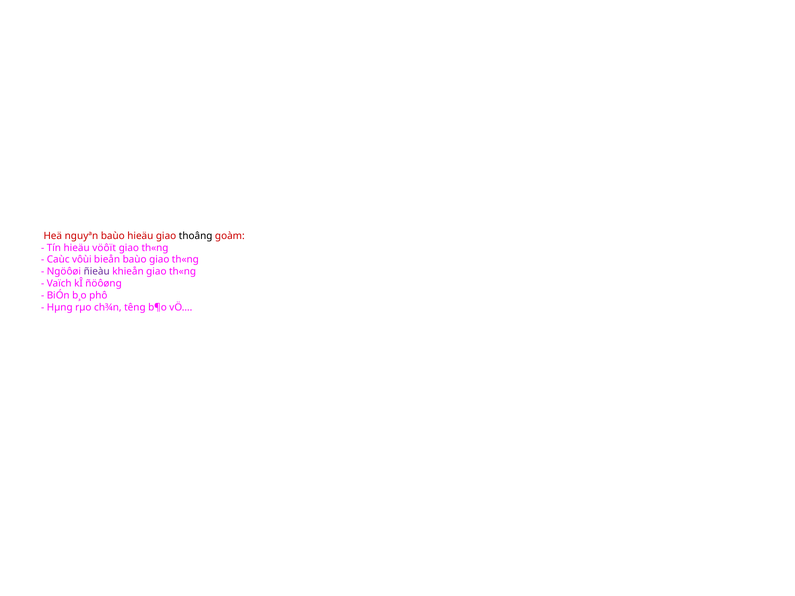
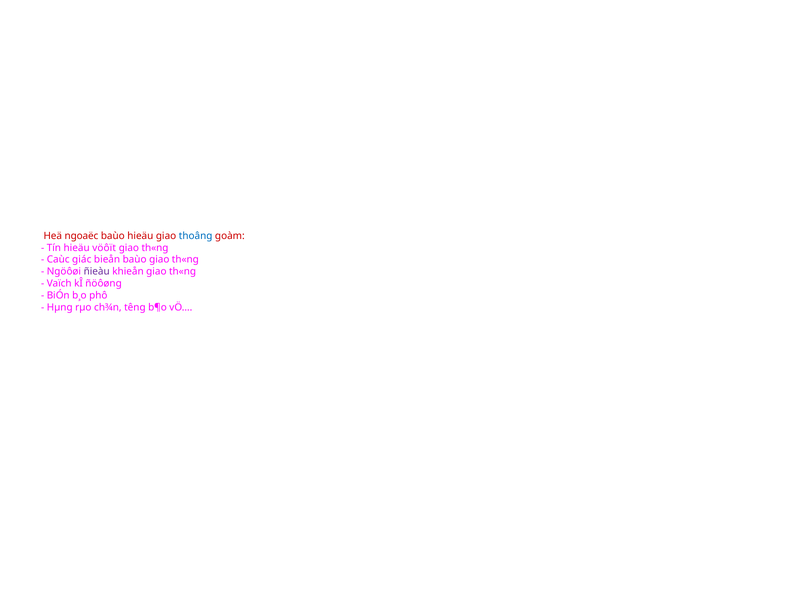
nguyªn: nguyªn -> ngoaëc (81, 236)
thoâng colour: black -> blue (196, 236)
vôùi: vôùi -> giác (82, 260)
